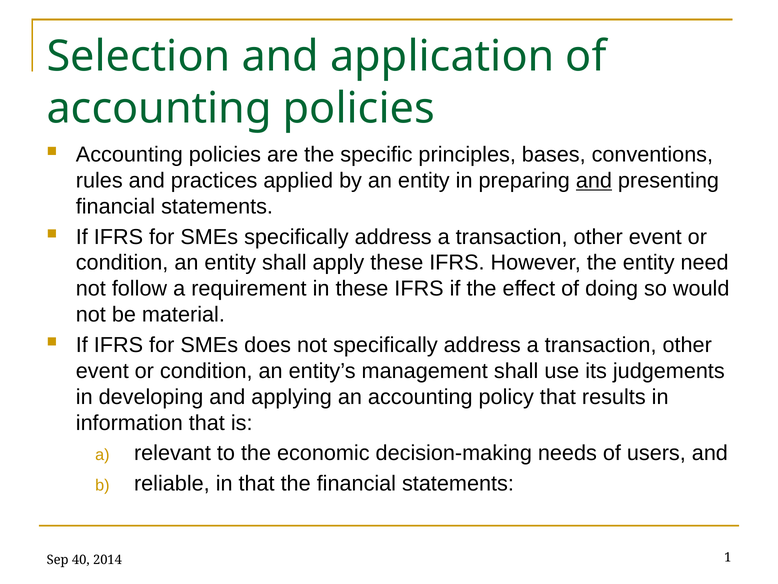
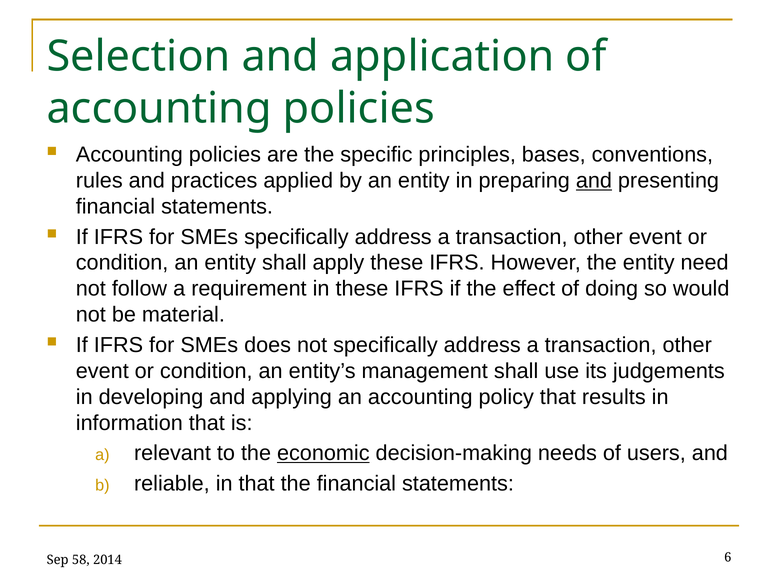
economic underline: none -> present (323, 453)
40: 40 -> 58 (81, 559)
1: 1 -> 6 (728, 557)
